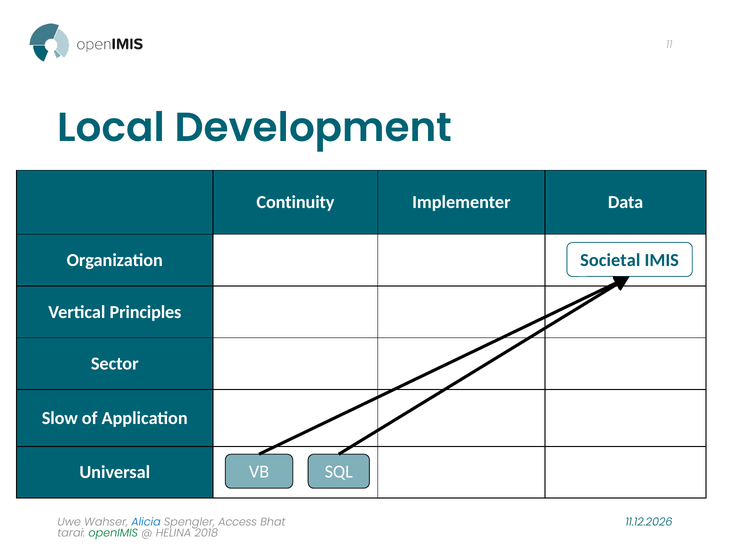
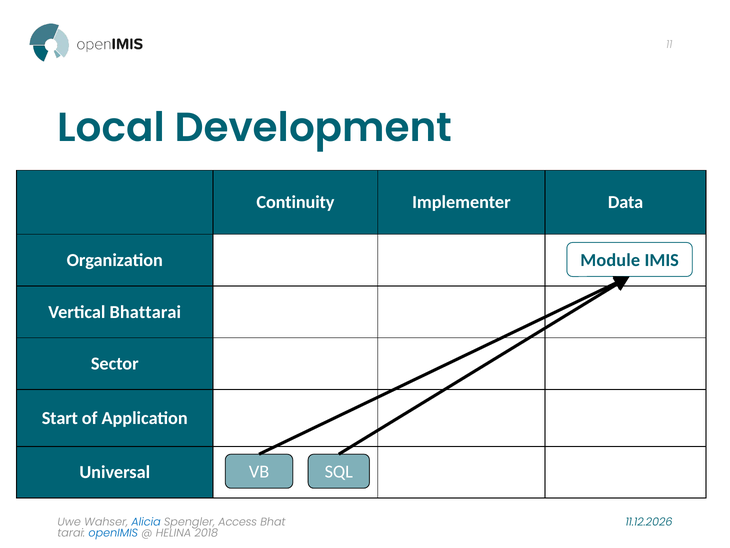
Societal: Societal -> Module (610, 260)
Principles: Principles -> Bhattarai (145, 312)
Slow: Slow -> Start (60, 418)
openIMIS colour: green -> blue (113, 533)
